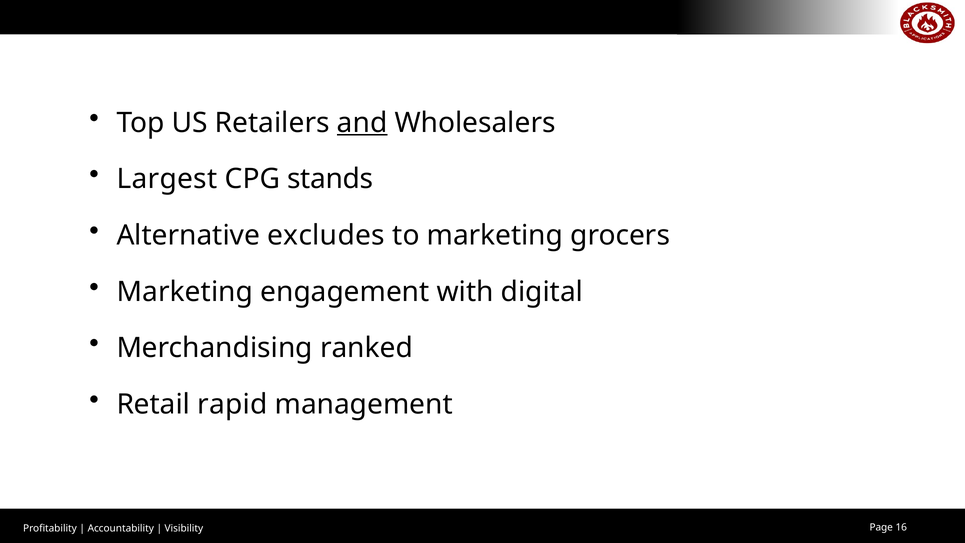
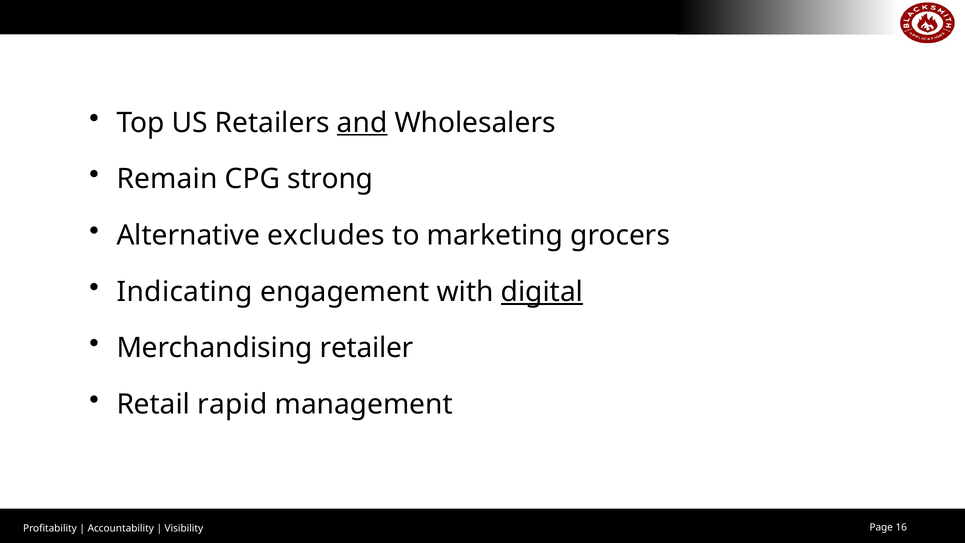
Largest: Largest -> Remain (167, 179)
stands: stands -> strong (330, 179)
Marketing: Marketing -> Indicating (185, 292)
digital underline: none -> present (542, 292)
ranked: ranked -> retailer (367, 348)
